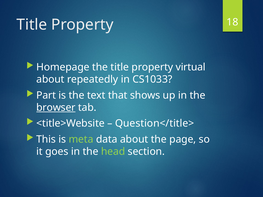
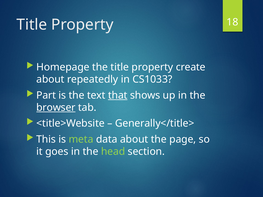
virtual: virtual -> create (191, 67)
that underline: none -> present (118, 95)
Question</title>: Question</title> -> Generally</title> (155, 124)
